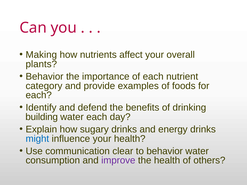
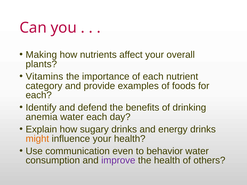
Behavior: Behavior -> Vitamins (44, 77)
building: building -> anemia (42, 117)
might colour: blue -> orange (37, 139)
clear: clear -> even (123, 151)
